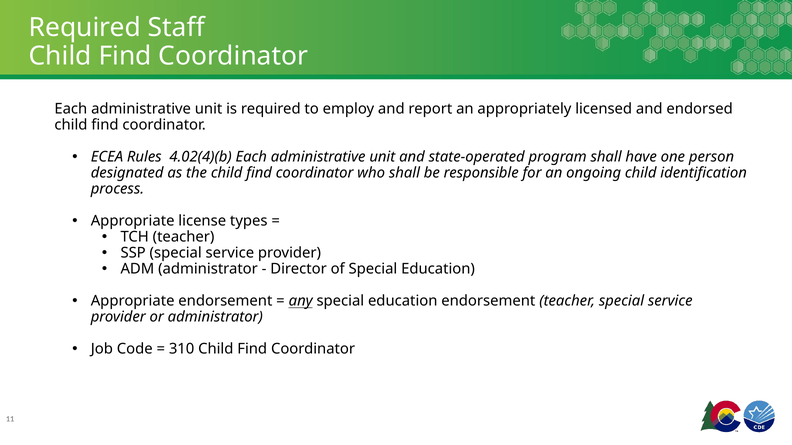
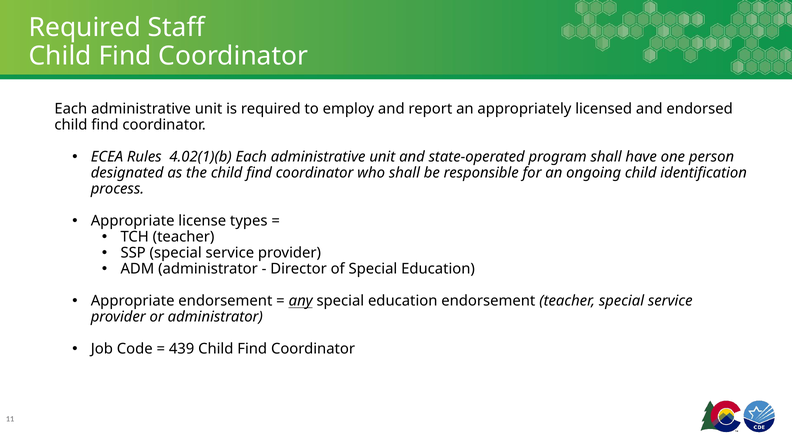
4.02(4)(b: 4.02(4)(b -> 4.02(1)(b (201, 157)
310: 310 -> 439 (182, 349)
